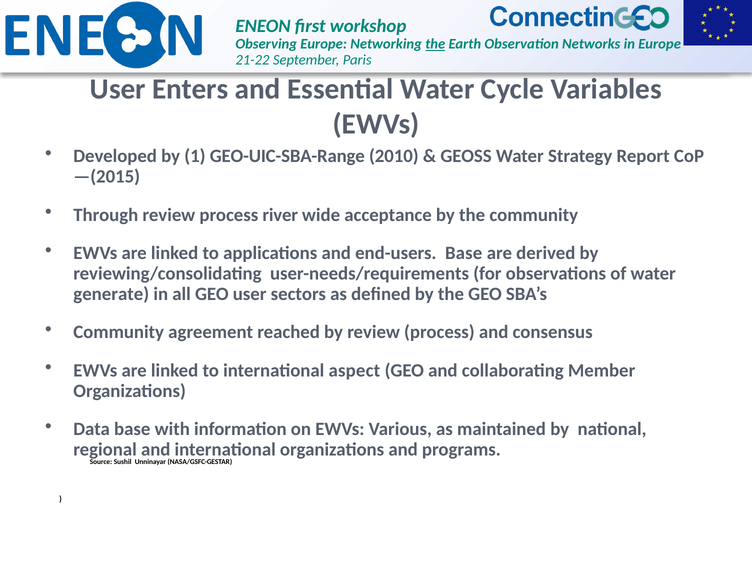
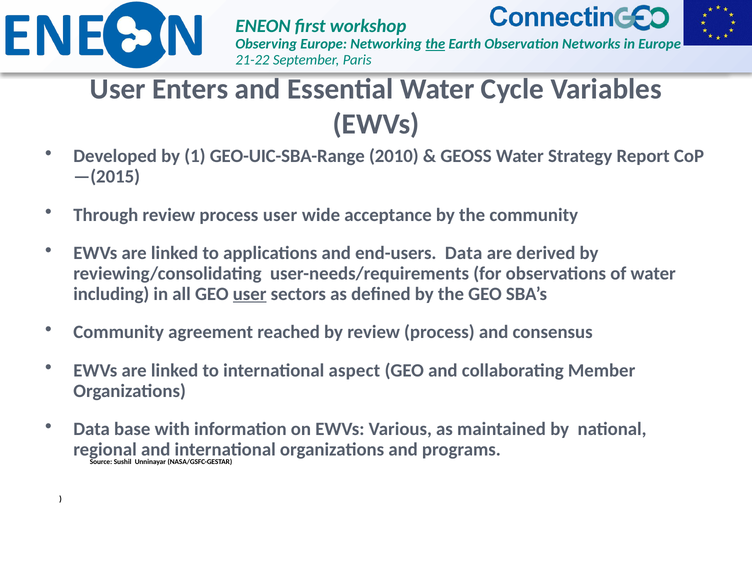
process river: river -> user (280, 215)
end-users Base: Base -> Data (464, 253)
generate: generate -> including (111, 294)
user underline: none -> present (250, 294)
